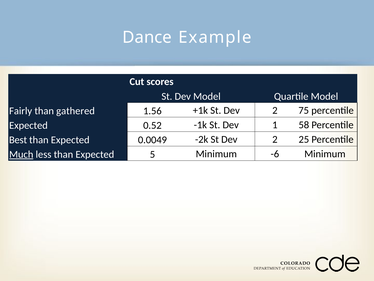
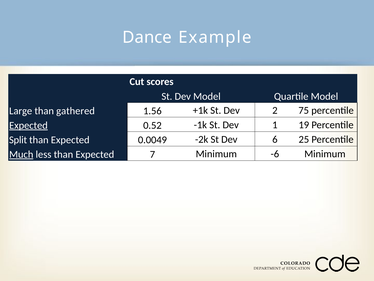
Fairly: Fairly -> Large (21, 111)
Expected underline: none -> present (28, 125)
58: 58 -> 19 (304, 125)
Best: Best -> Split (18, 140)
-2k St Dev 2: 2 -> 6 (275, 139)
5: 5 -> 7 (152, 154)
